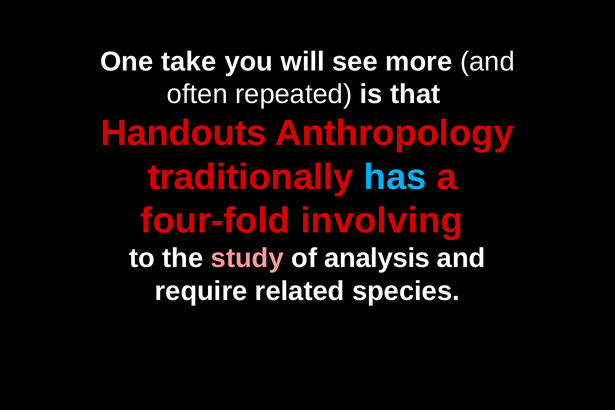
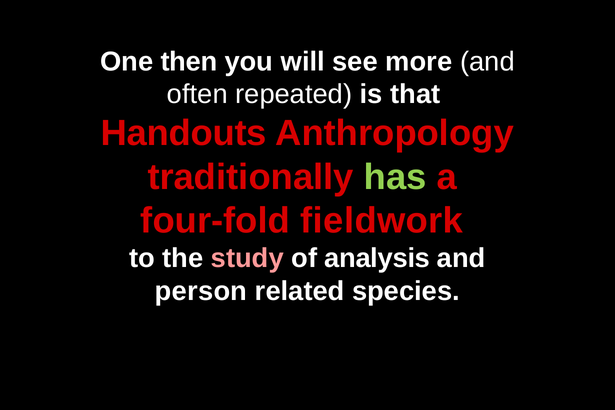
take: take -> then (189, 62)
has colour: light blue -> light green (395, 177)
involving: involving -> fieldwork (382, 221)
require: require -> person (201, 291)
